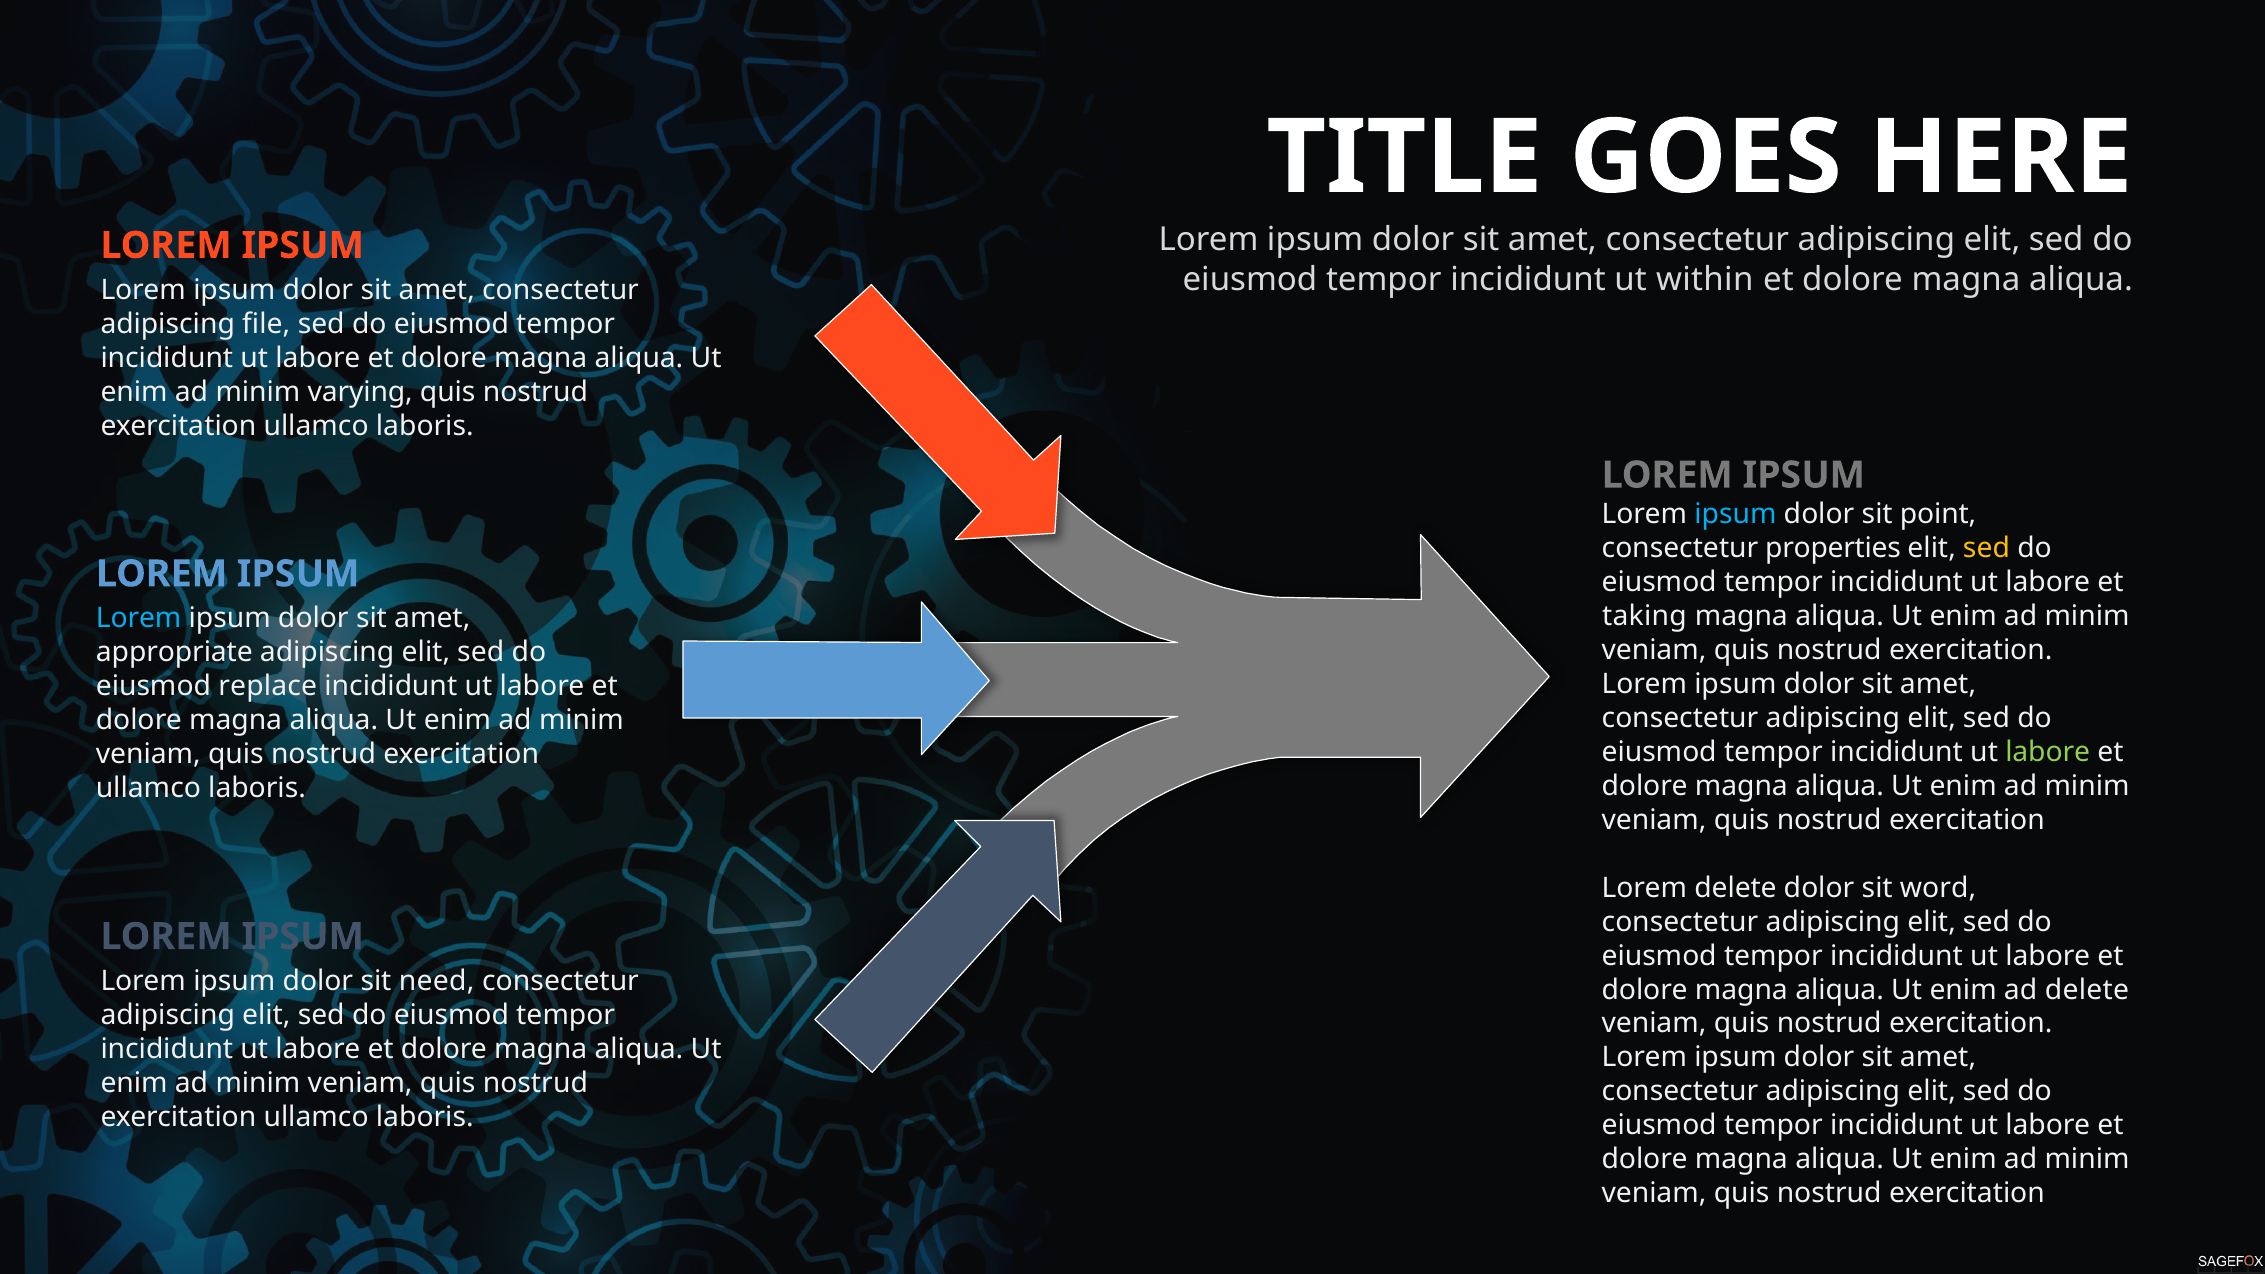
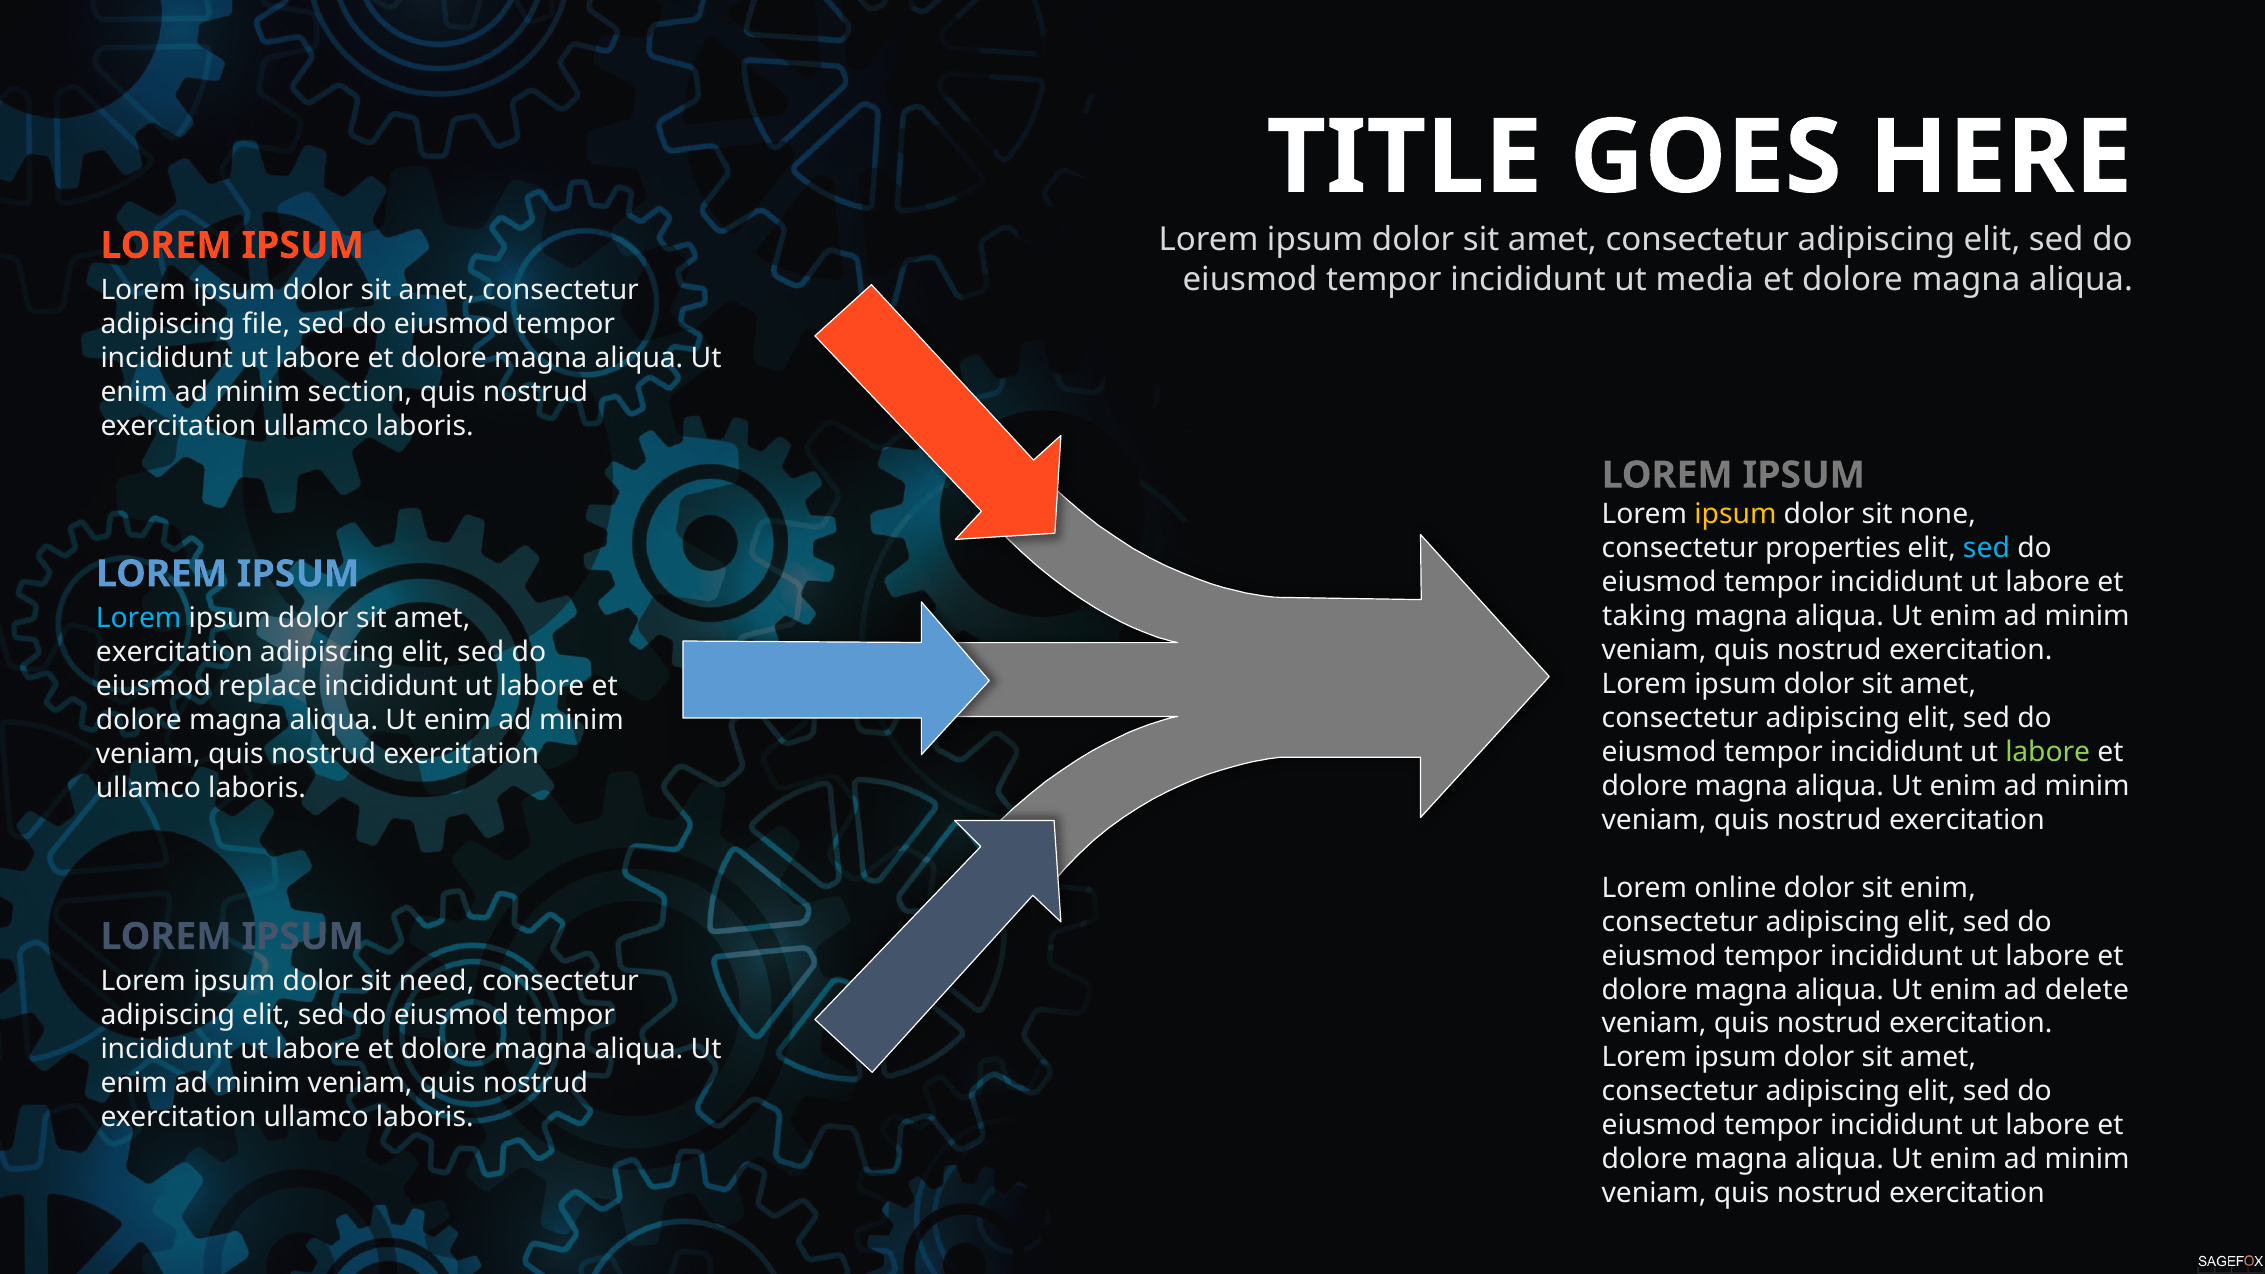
within: within -> media (1705, 279)
varying: varying -> section (360, 392)
ipsum colour: light blue -> yellow (1736, 514)
point: point -> none (1938, 514)
sed colour: yellow -> light blue (1986, 548)
appropriate: appropriate -> exercitation (174, 653)
Lorem delete: delete -> online (1736, 888)
sit word: word -> enim (1938, 888)
